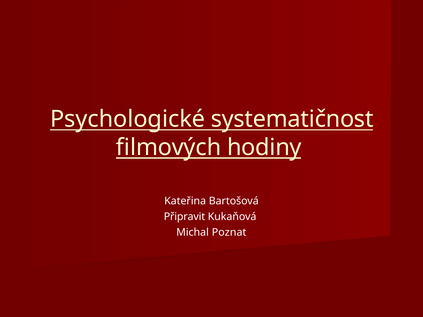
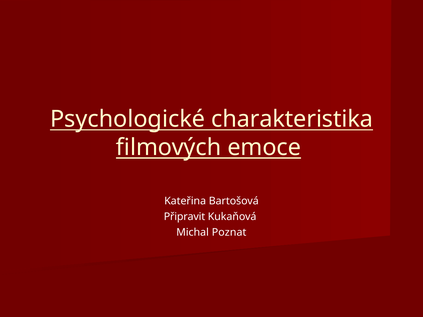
systematičnost: systematičnost -> charakteristika (292, 119)
hodiny: hodiny -> emoce (264, 147)
